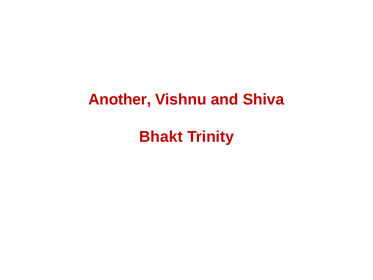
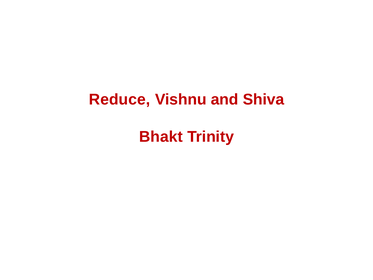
Another: Another -> Reduce (120, 99)
